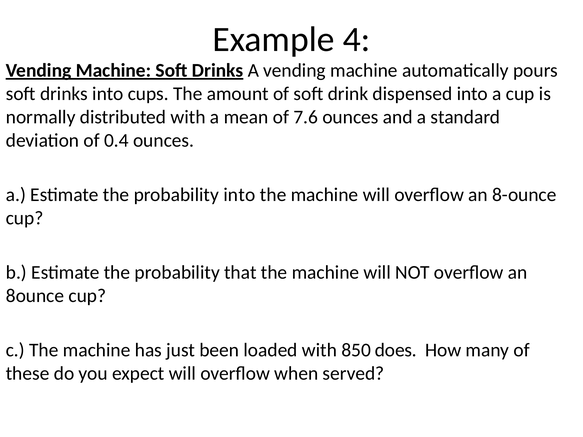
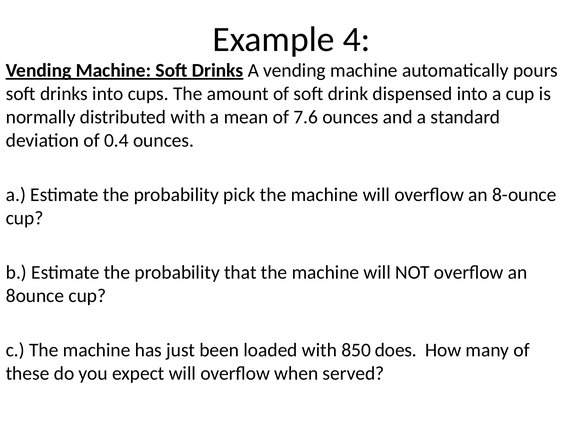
probability into: into -> pick (239, 195)
